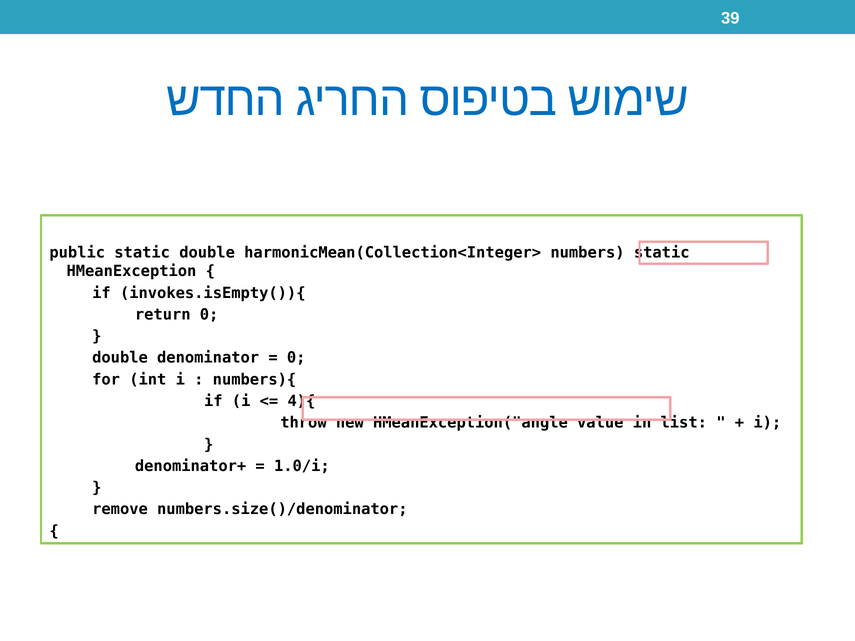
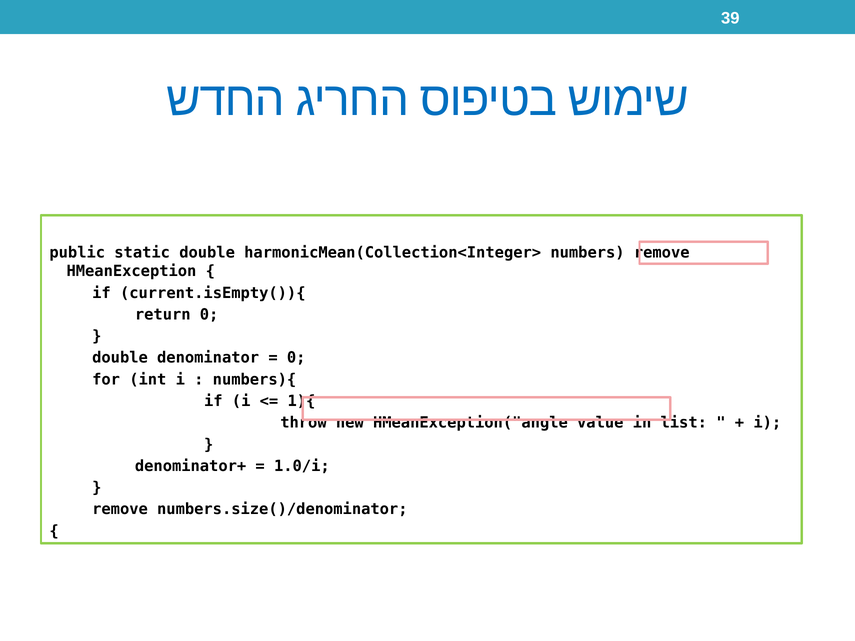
numbers static: static -> remove (662, 253)
invokes.isEmpty()){: invokes.isEmpty()){ -> current.isEmpty()){ (213, 293)
4){: 4){ -> 1){ (301, 401)
